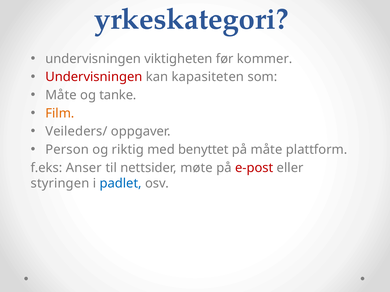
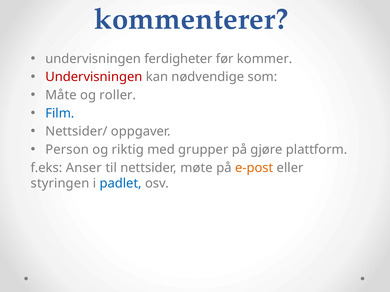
yrkeskategori: yrkeskategori -> kommenterer (191, 19)
viktigheten: viktigheten -> ferdigheter (178, 59)
kapasiteten: kapasiteten -> nødvendige (208, 77)
tanke: tanke -> roller (118, 95)
Film colour: orange -> blue (60, 113)
Veileders/: Veileders/ -> Nettsider/ (76, 132)
benyttet: benyttet -> grupper (203, 150)
på måte: måte -> gjøre (267, 150)
e-post colour: red -> orange (254, 168)
